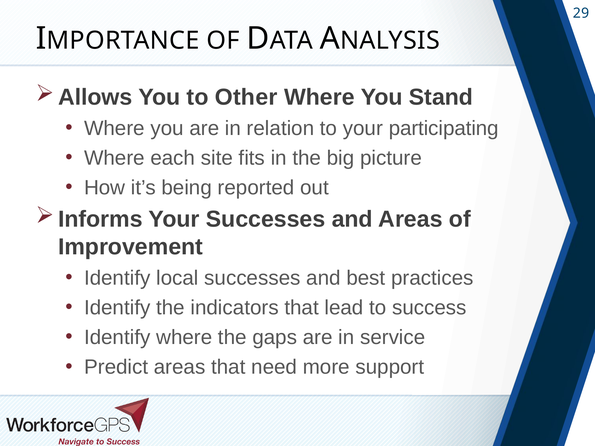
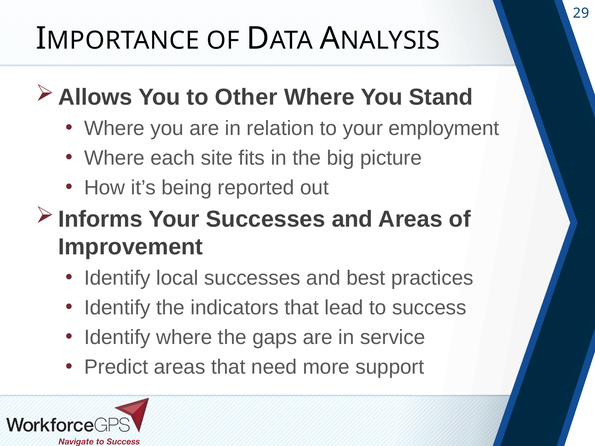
participating: participating -> employment (444, 128)
